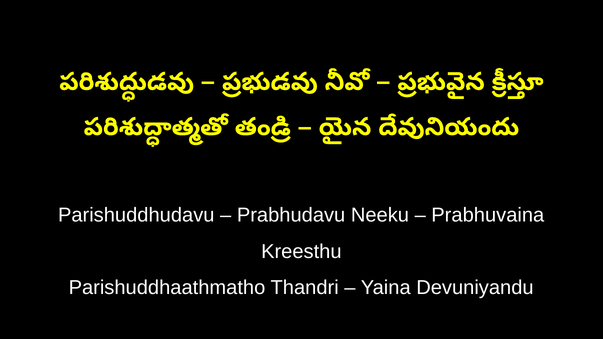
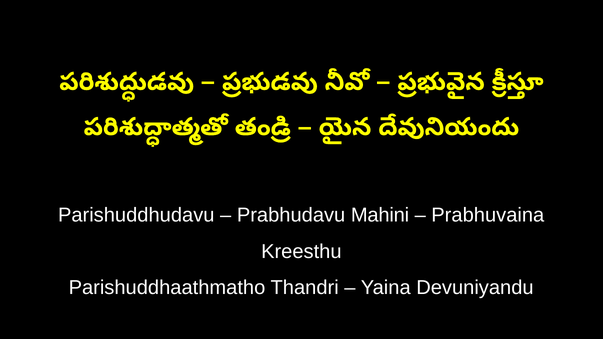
Neeku: Neeku -> Mahini (380, 215)
